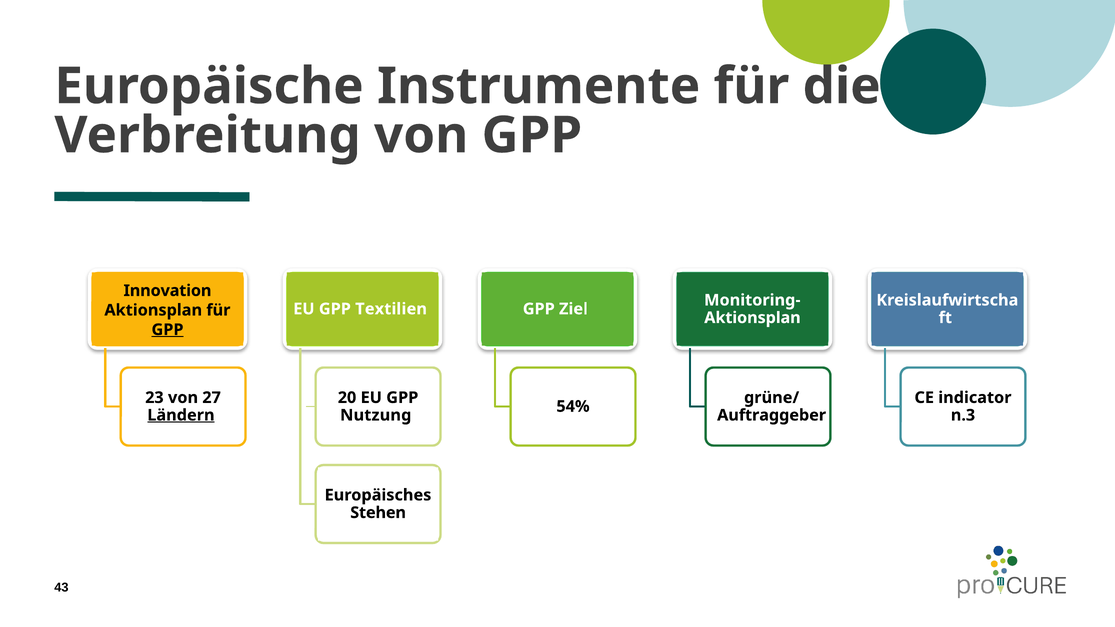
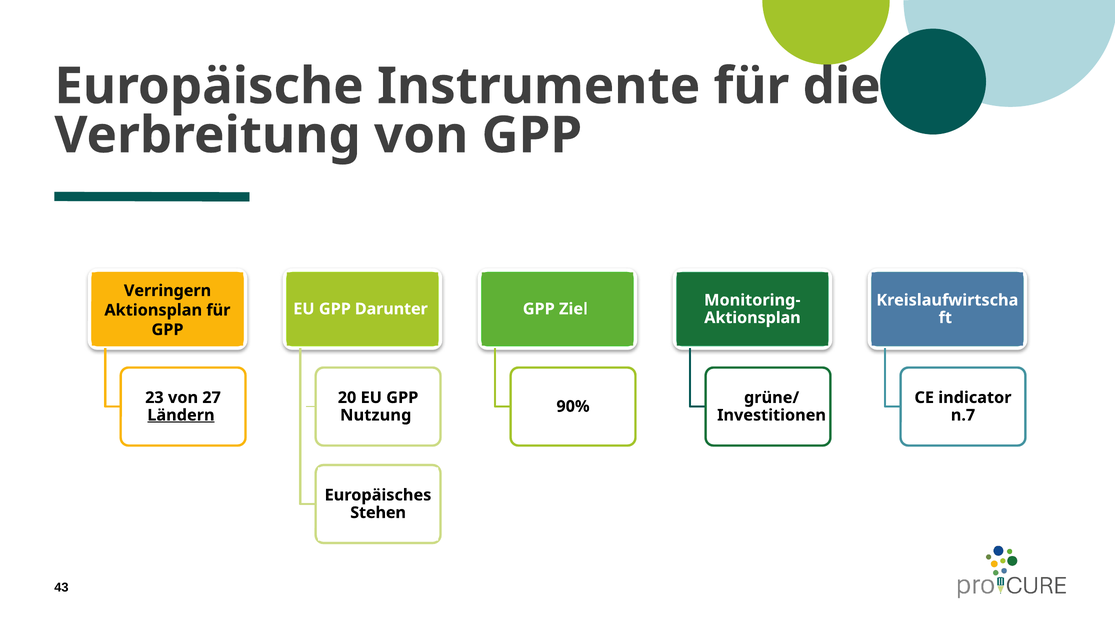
Innovation: Innovation -> Verringern (167, 291)
Textilien: Textilien -> Darunter (391, 309)
GPP underline: present -> none (168, 330)
54%: 54% -> 90% (573, 407)
Auftraggeber: Auftraggeber -> Investitionen (772, 415)
n.3: n.3 -> n.7 (963, 415)
